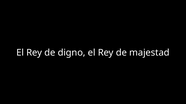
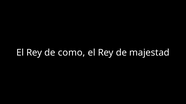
digno: digno -> como (72, 53)
